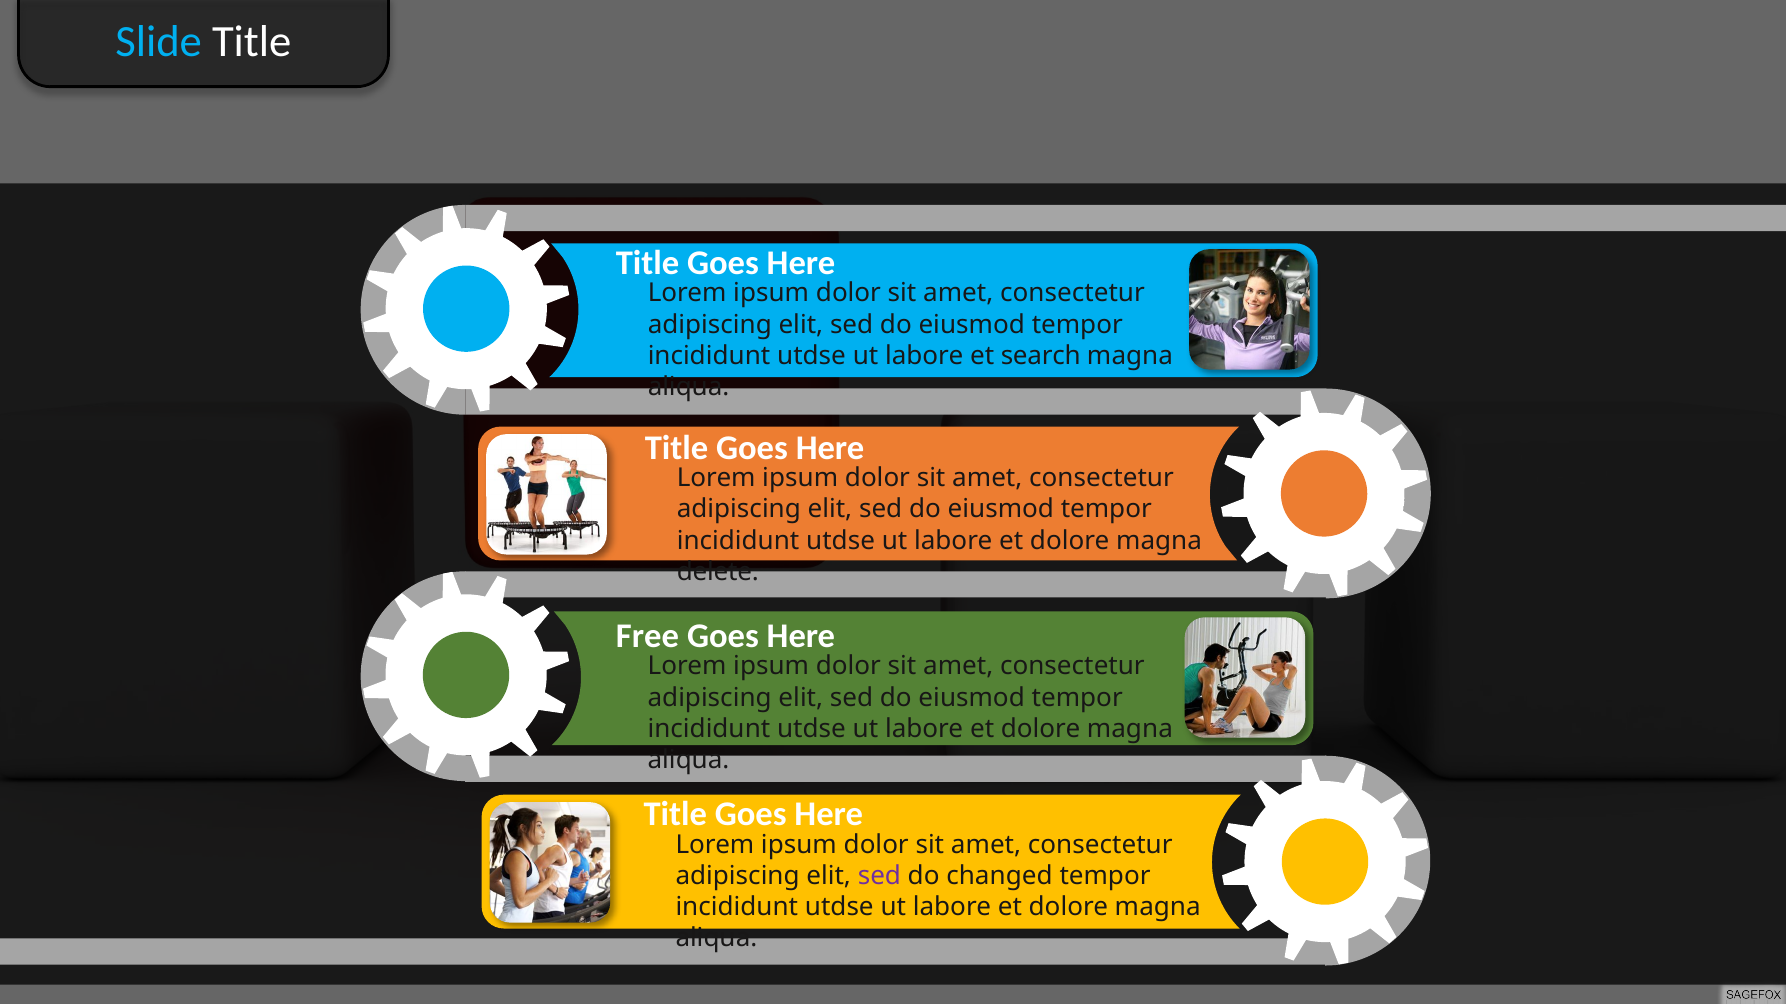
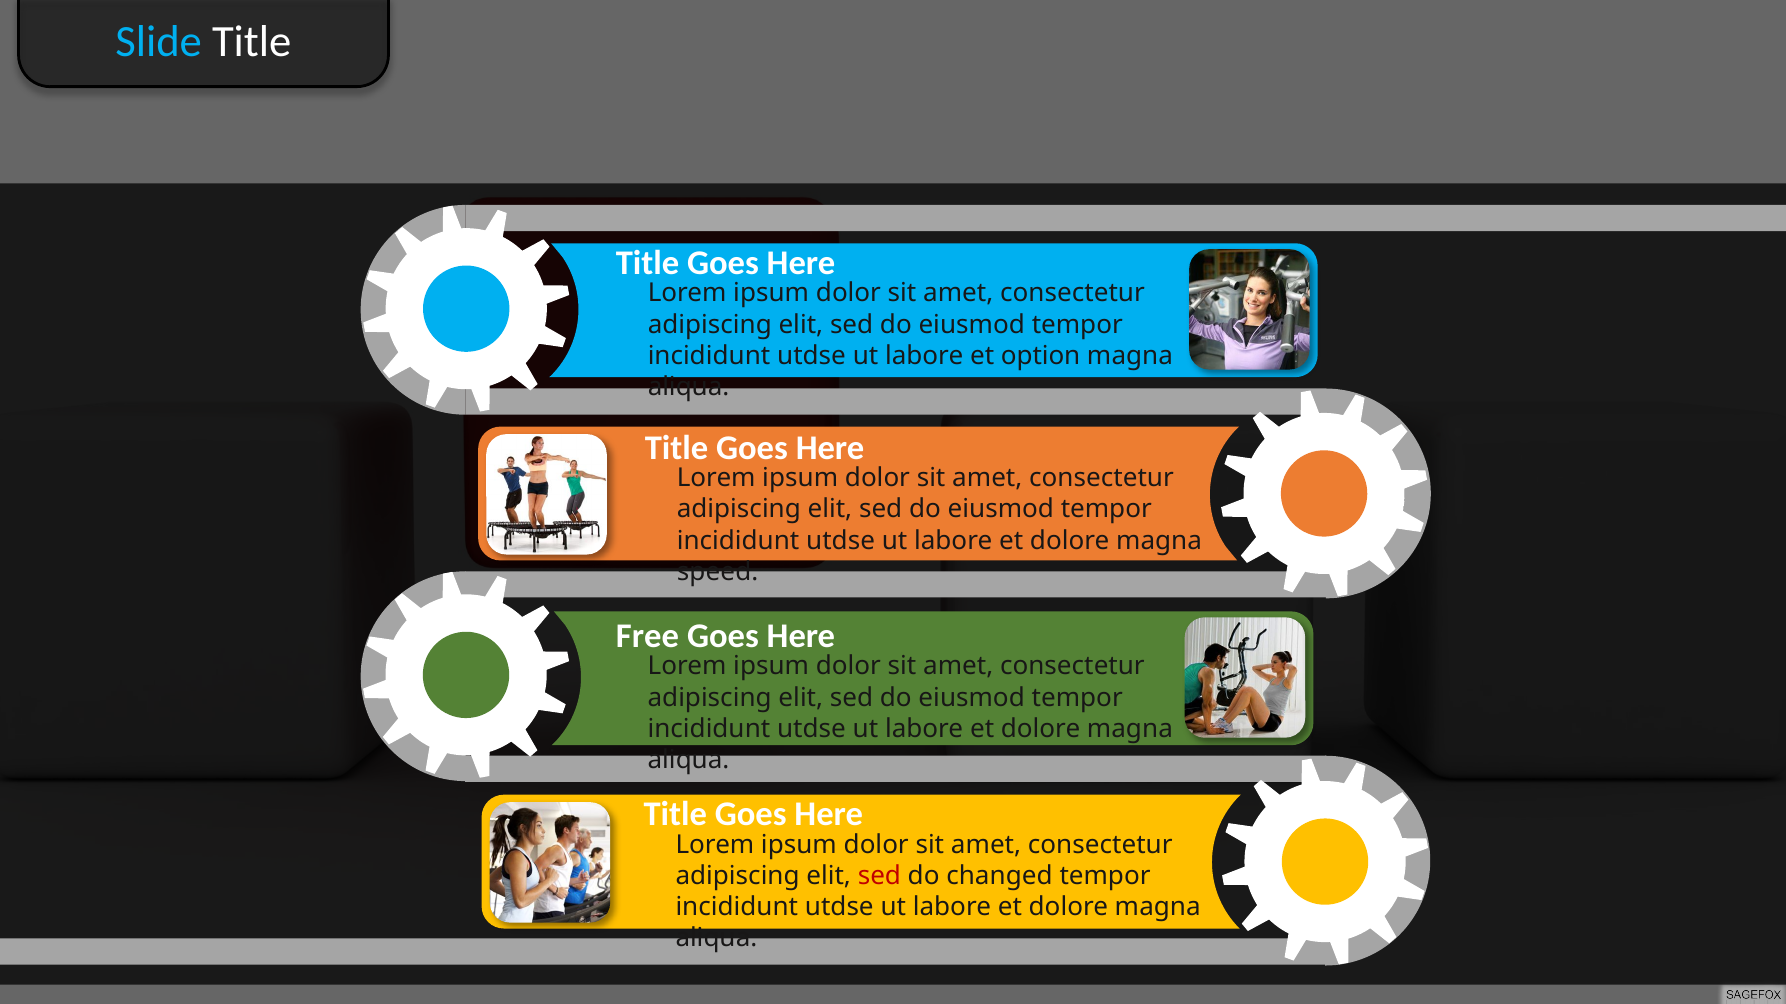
search: search -> option (1041, 356)
delete: delete -> speed (718, 572)
sed colour: purple -> red (879, 876)
